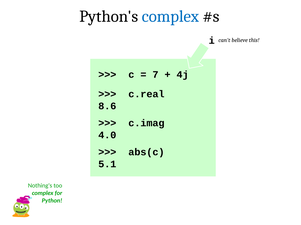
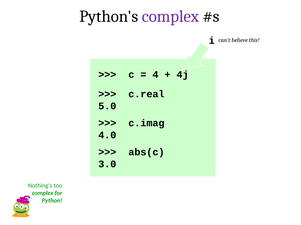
complex colour: blue -> purple (170, 16)
7: 7 -> 4 (155, 75)
8.6: 8.6 -> 5.0 (107, 106)
5.1: 5.1 -> 3.0 (107, 165)
